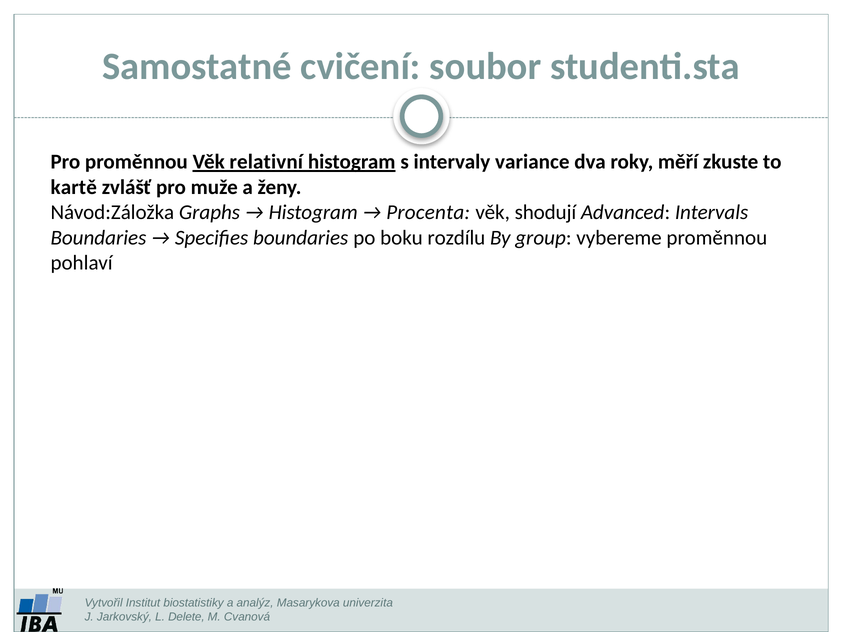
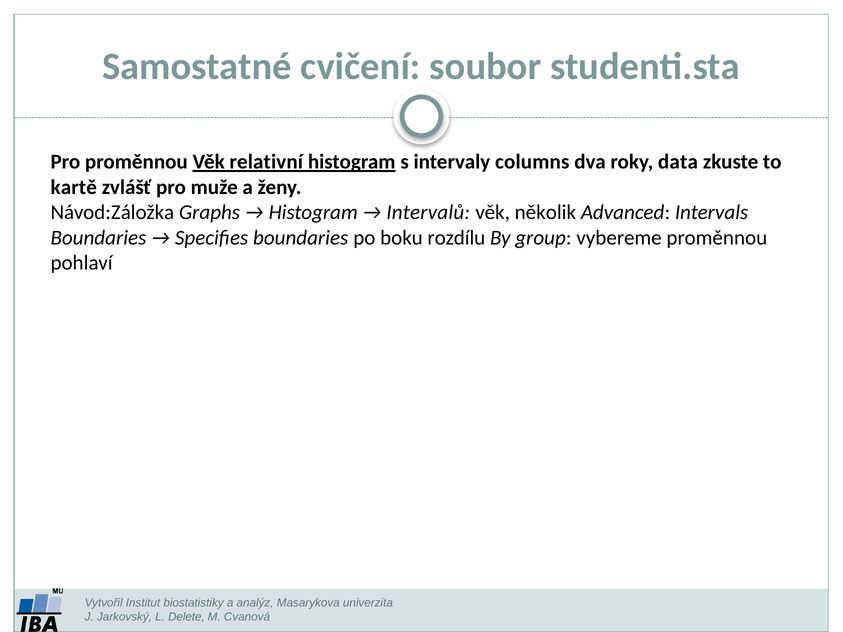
variance: variance -> columns (532, 162)
měří: měří -> data (678, 162)
Procenta: Procenta -> Intervalů (428, 212)
shodují: shodují -> několik (545, 212)
